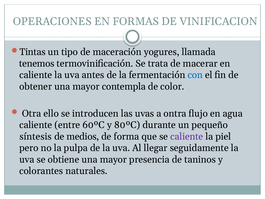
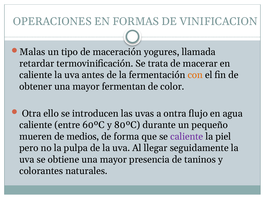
Tintas: Tintas -> Malas (32, 52)
tenemos: tenemos -> retardar (37, 63)
con colour: blue -> orange (195, 75)
contempla: contempla -> fermentan (124, 86)
síntesis: síntesis -> mueren (36, 136)
